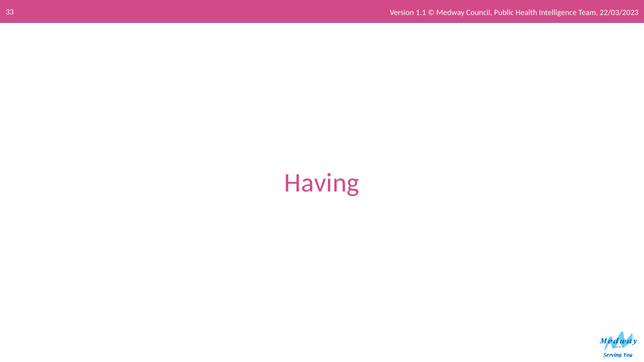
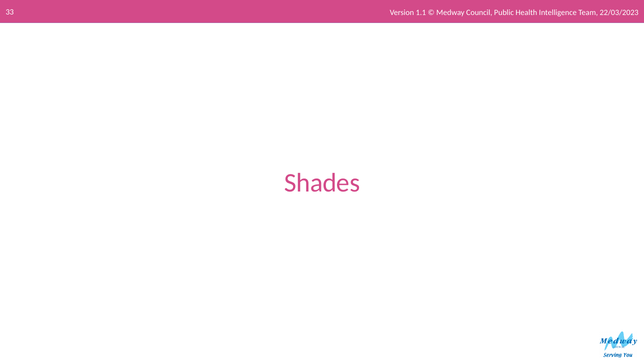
Having: Having -> Shades (322, 183)
